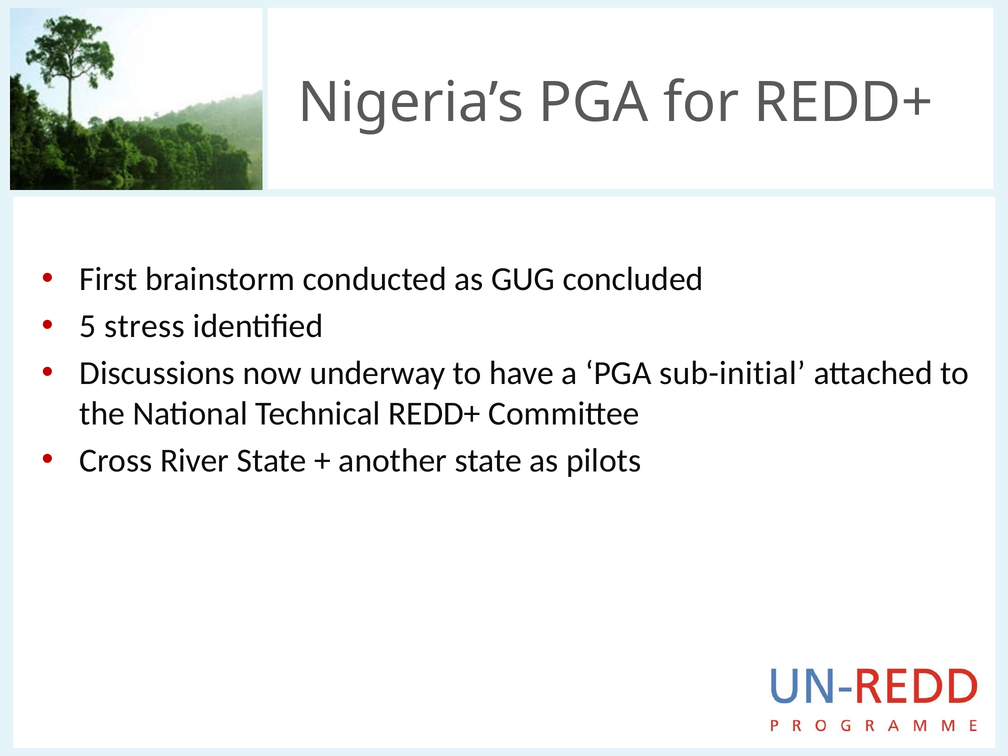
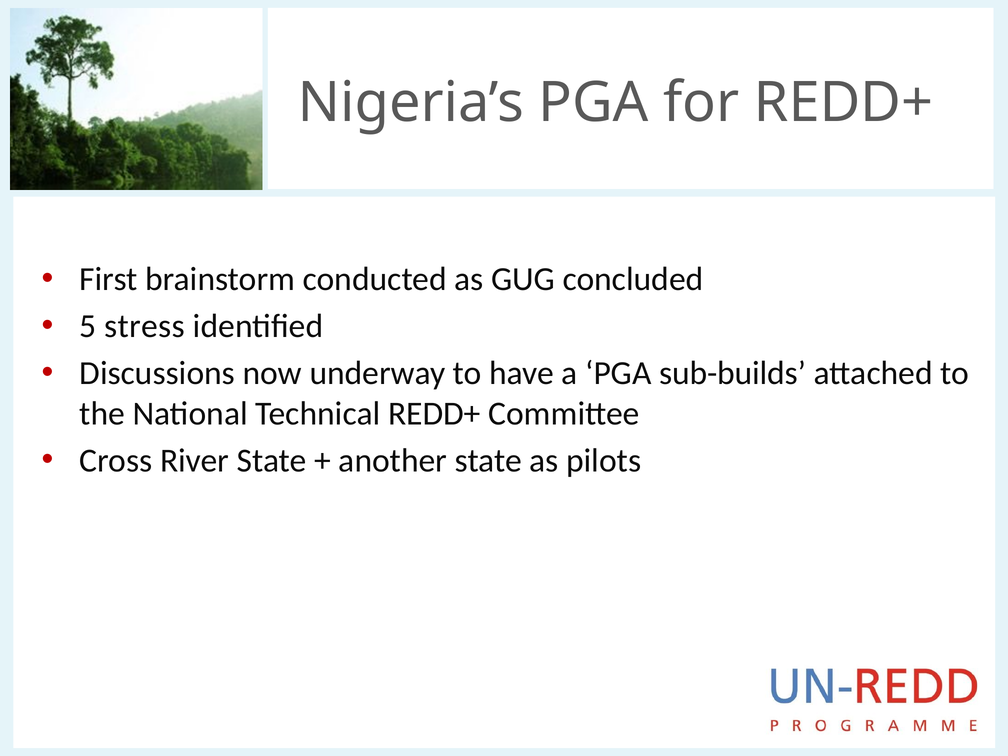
sub-initial: sub-initial -> sub-builds (733, 373)
